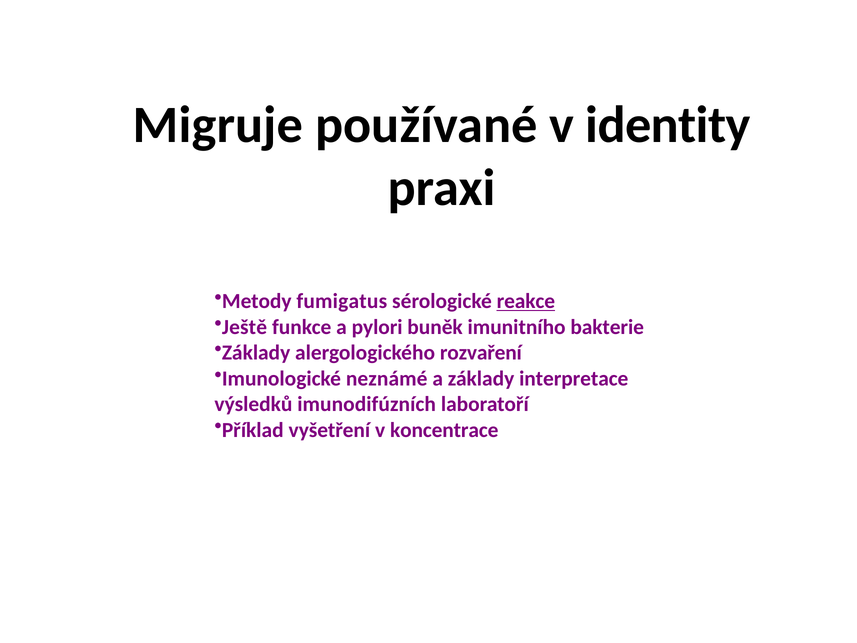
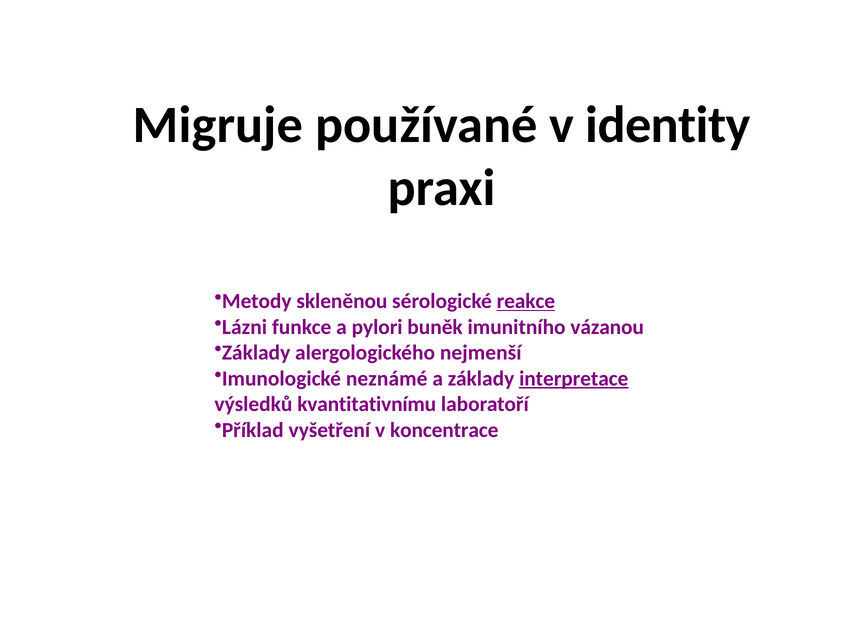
fumigatus: fumigatus -> skleněnou (342, 301)
Ještě: Ještě -> Lázni (245, 327)
bakterie: bakterie -> vázanou (607, 327)
rozvaření: rozvaření -> nejmenší (481, 353)
interpretace underline: none -> present (574, 378)
imunodifúzních: imunodifúzních -> kvantitativnímu (367, 404)
